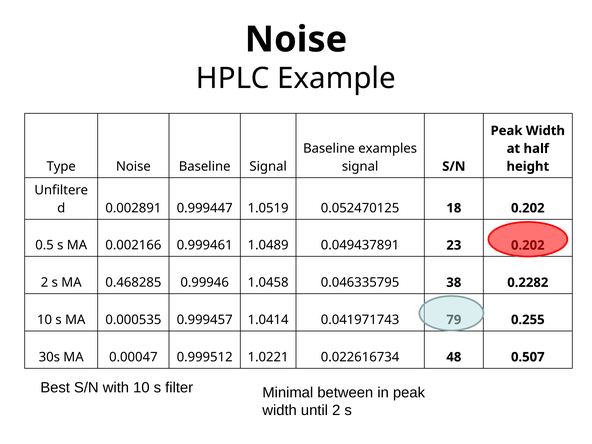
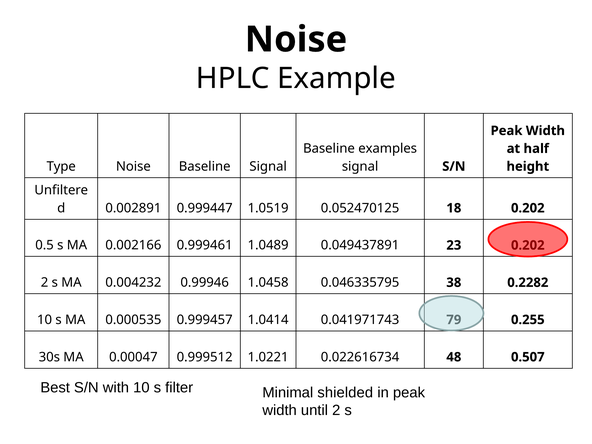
0.468285: 0.468285 -> 0.004232 (133, 283)
between: between -> shielded (345, 393)
